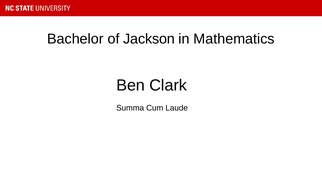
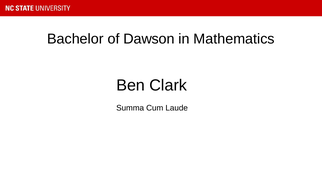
Jackson: Jackson -> Dawson (149, 39)
